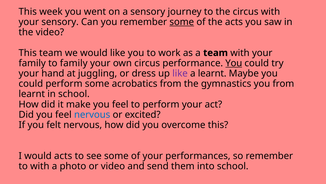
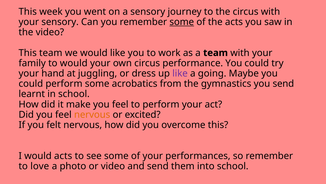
to family: family -> would (74, 63)
You underline: present -> none (234, 63)
a learnt: learnt -> going (212, 73)
you from: from -> send (283, 83)
nervous colour: blue -> orange (92, 114)
to with: with -> love (40, 166)
